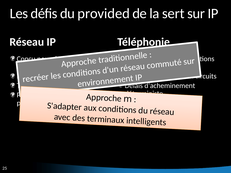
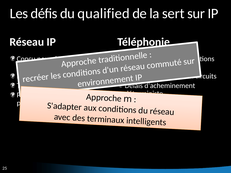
provided: provided -> qualified (104, 13)
